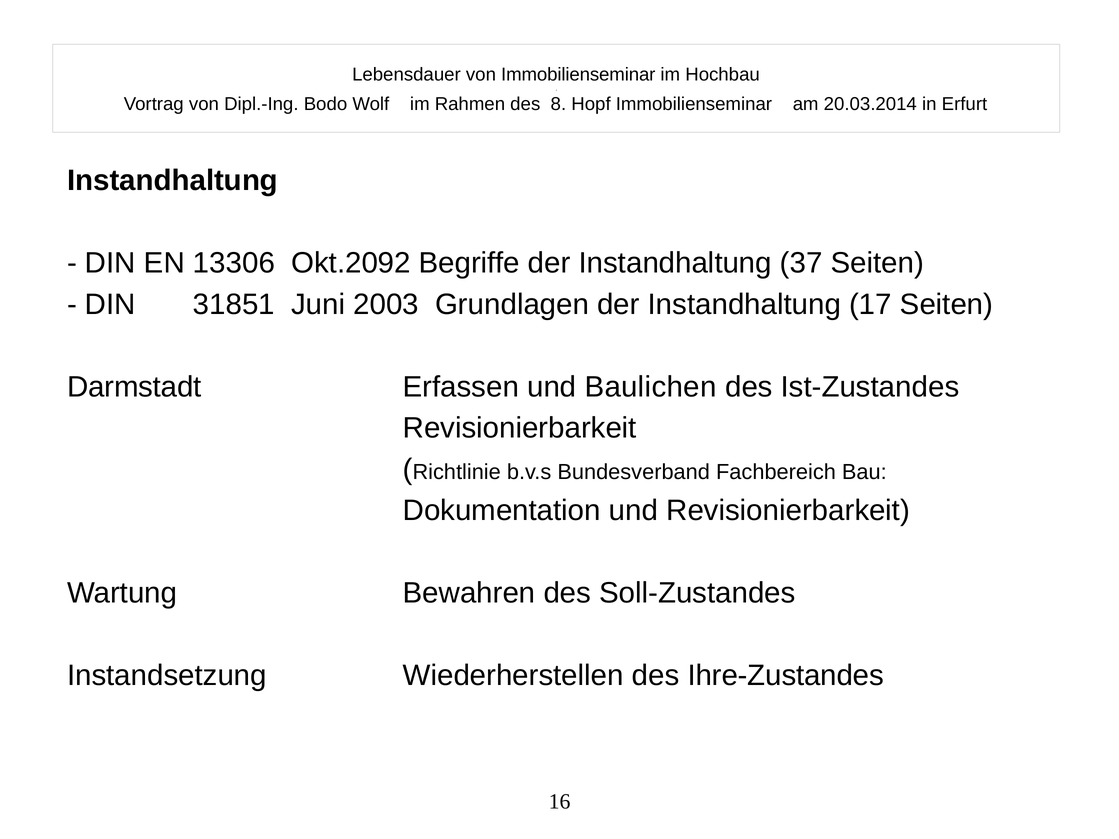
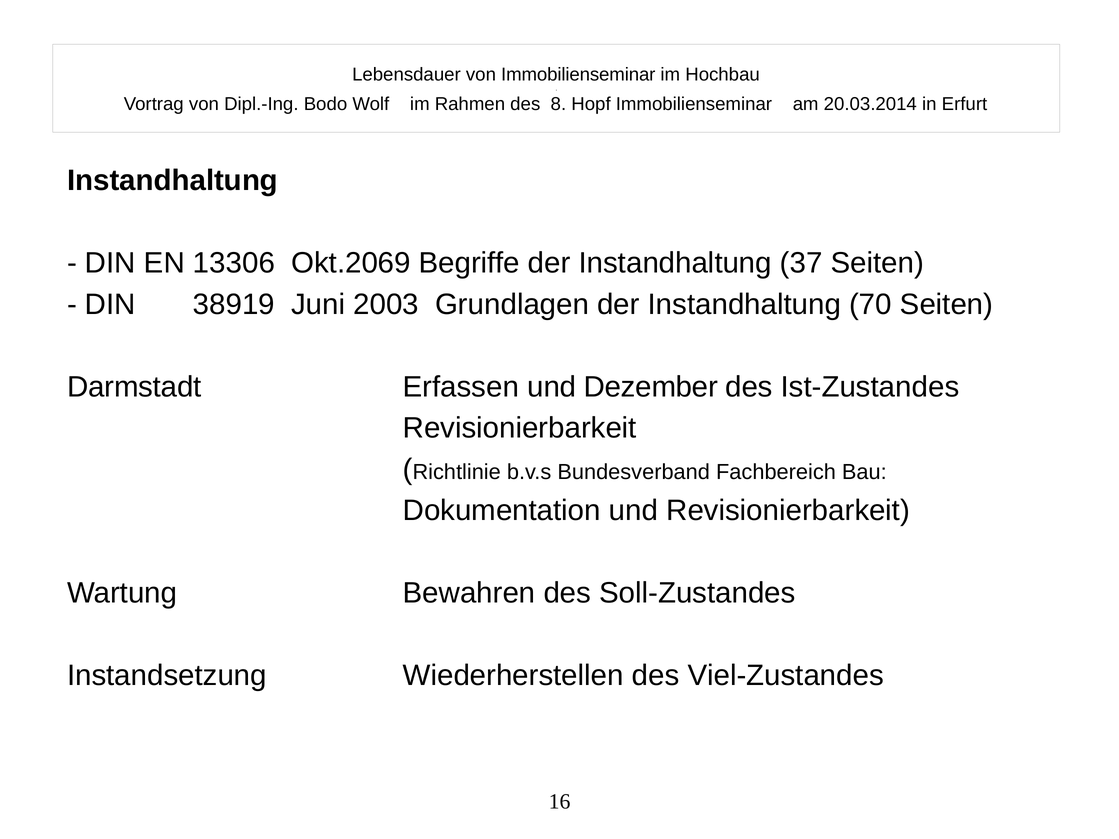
Okt.2092: Okt.2092 -> Okt.2069 (351, 263)
31851: 31851 -> 38919 (234, 304)
17: 17 -> 70 (870, 304)
Baulichen: Baulichen -> Dezember (651, 387)
Ihre-Zustandes: Ihre-Zustandes -> Viel-Zustandes (786, 676)
